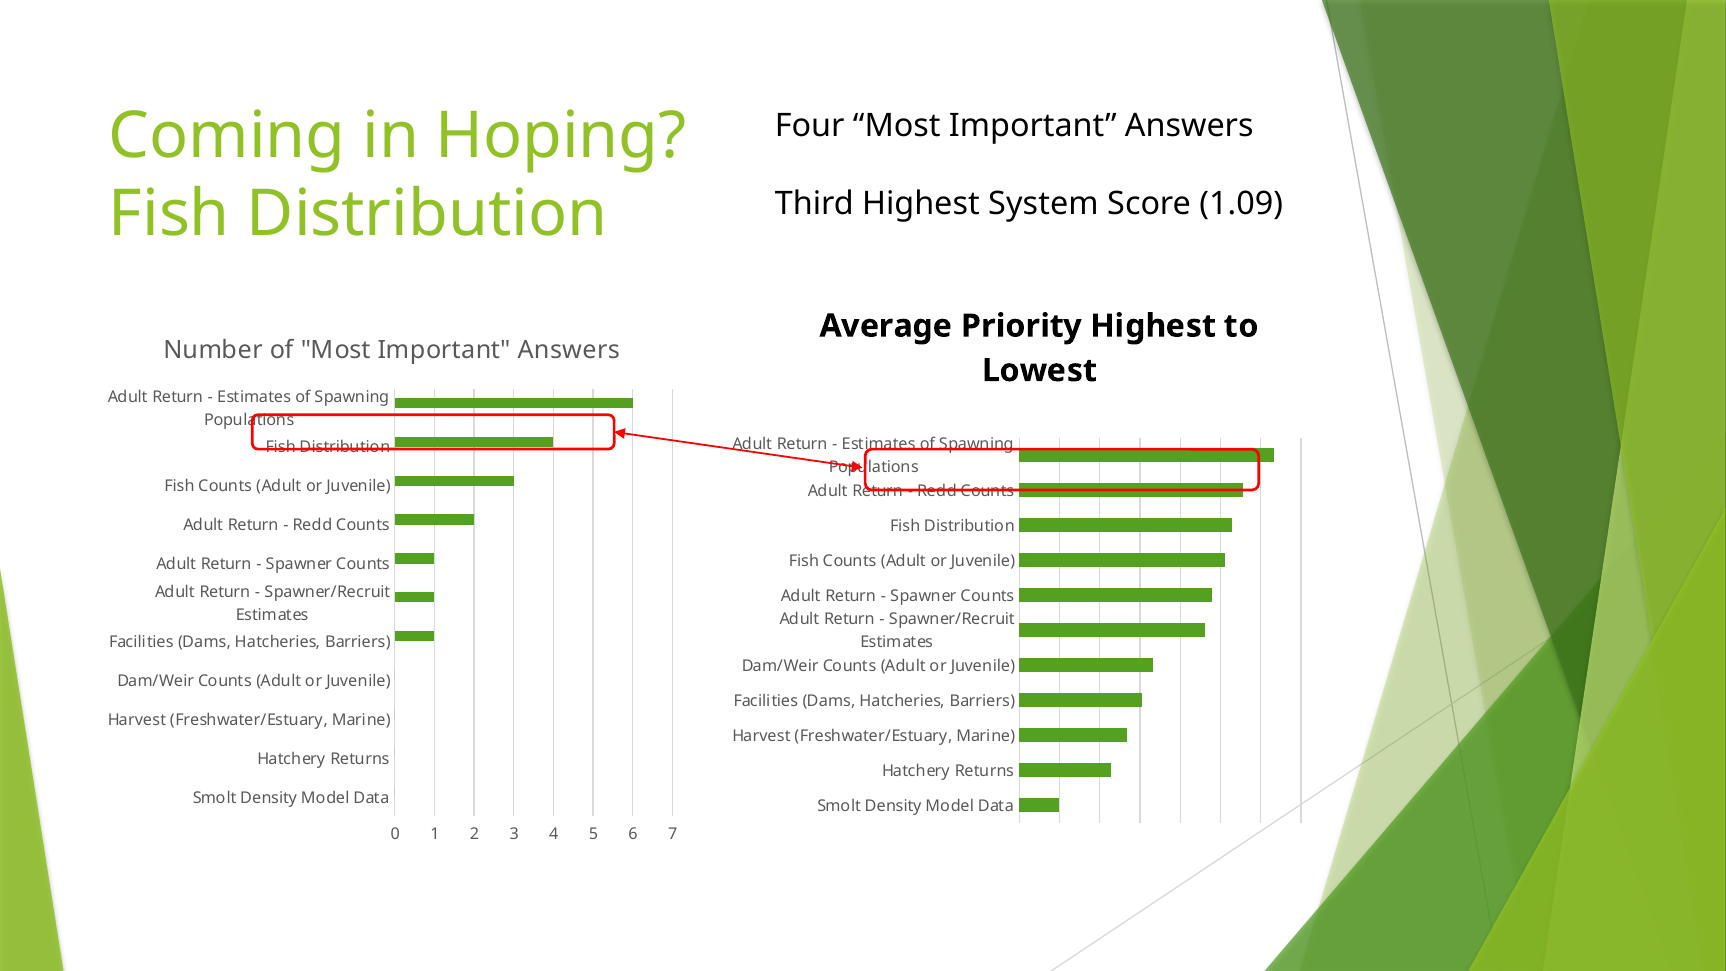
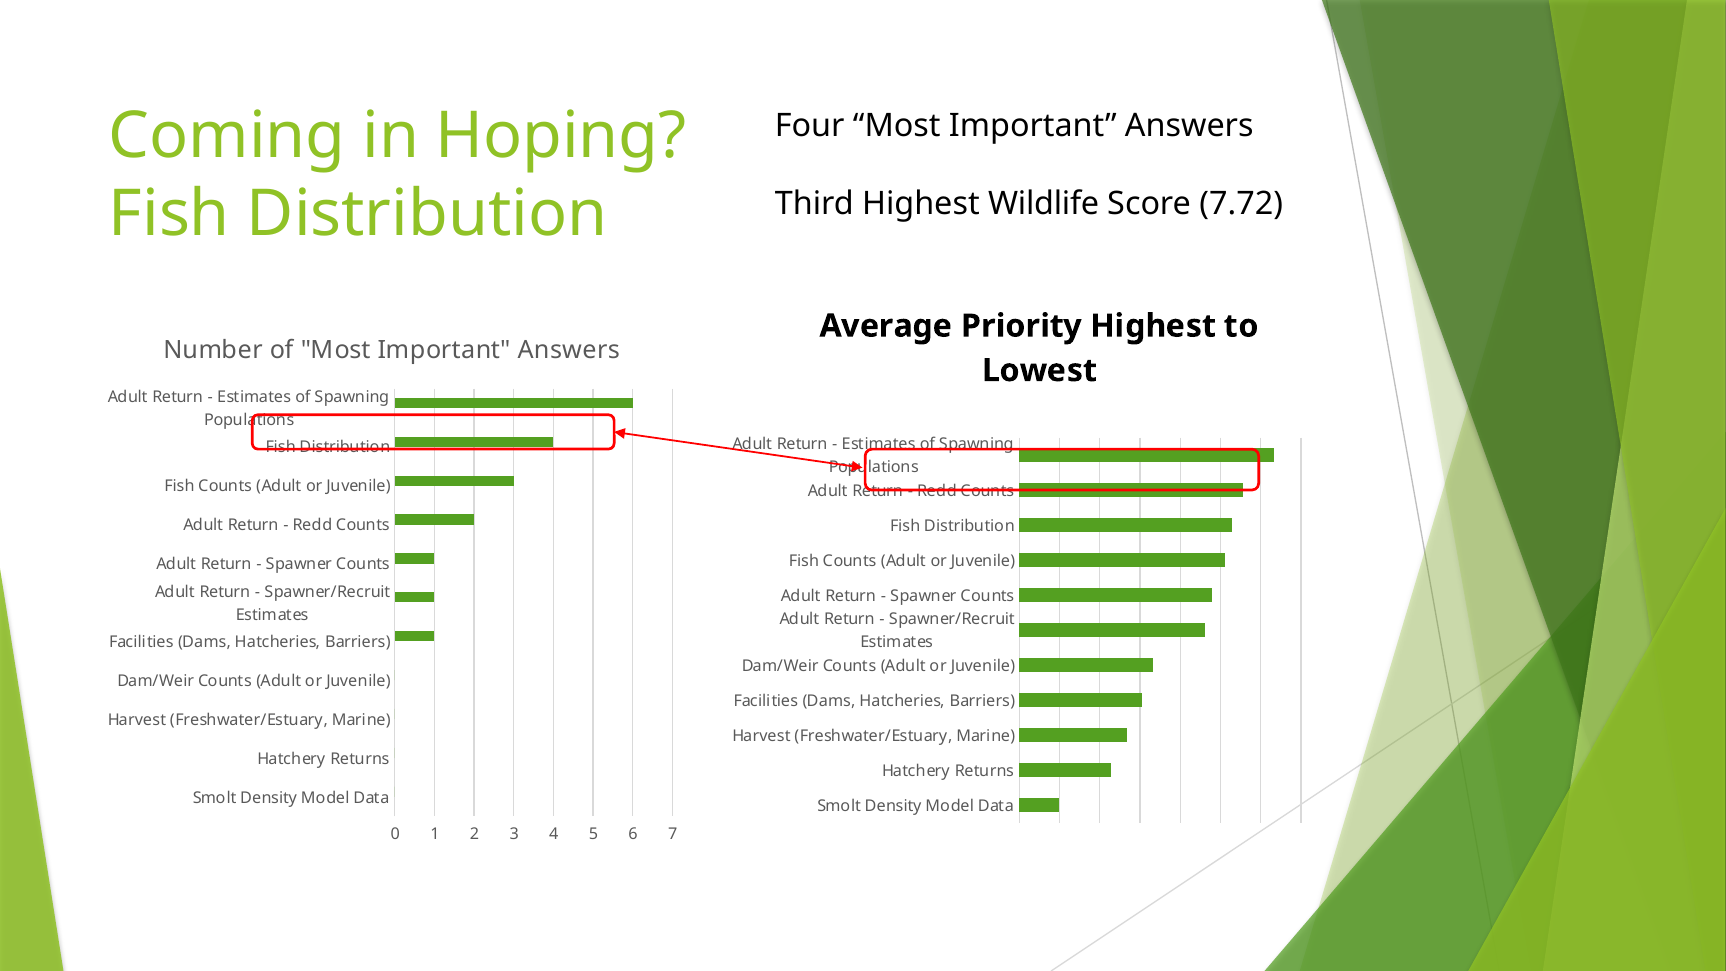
System: System -> Wildlife (1044, 203)
1.09: 1.09 -> 7.72 (1241, 203)
